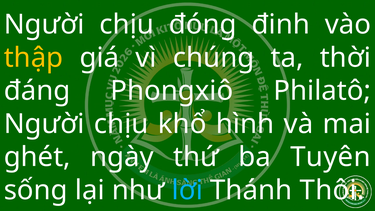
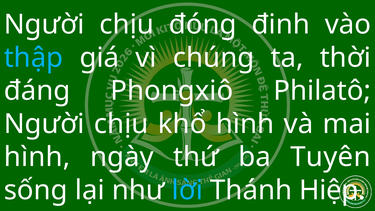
thập colour: yellow -> light blue (33, 58)
ghét: ghét -> hình (37, 157)
Thôi: Thôi -> Hiệp (332, 190)
